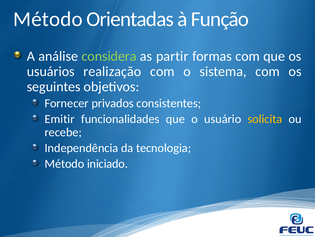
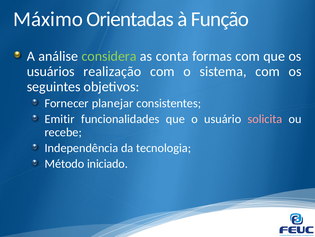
Método: Método -> Máximo (48, 19)
partir: partir -> conta (172, 56)
privados: privados -> planejar (113, 103)
solicita colour: yellow -> pink (265, 119)
